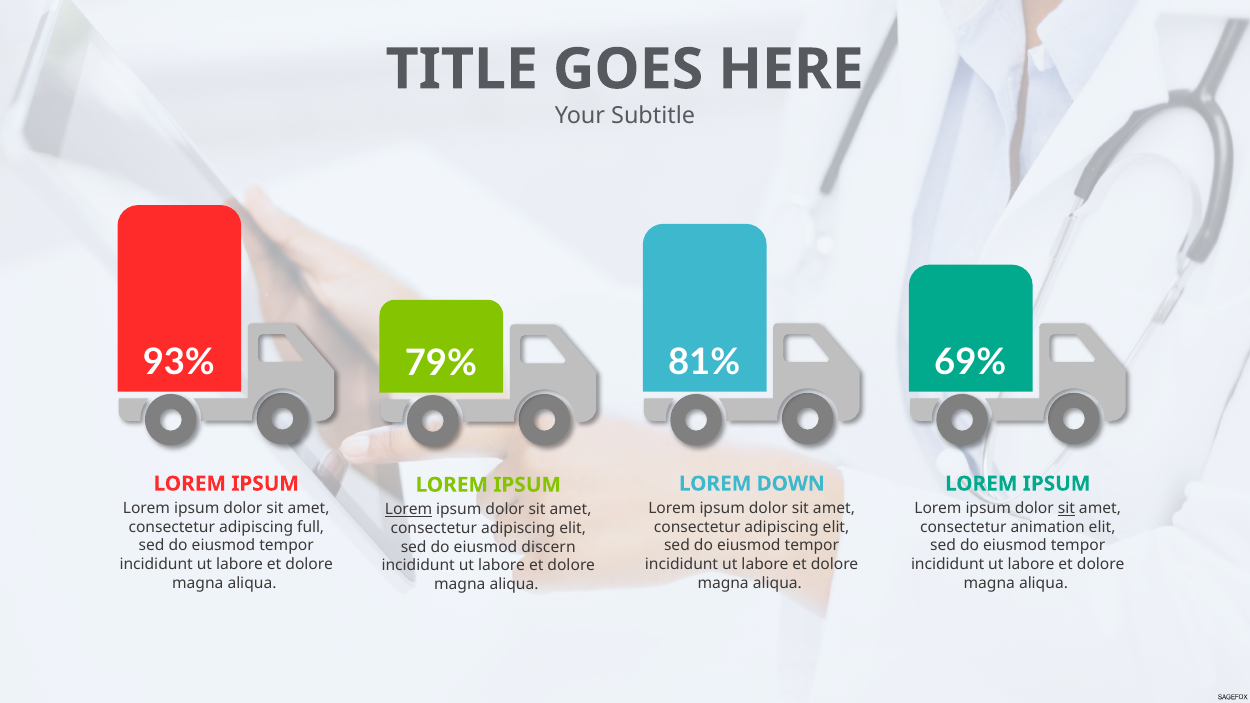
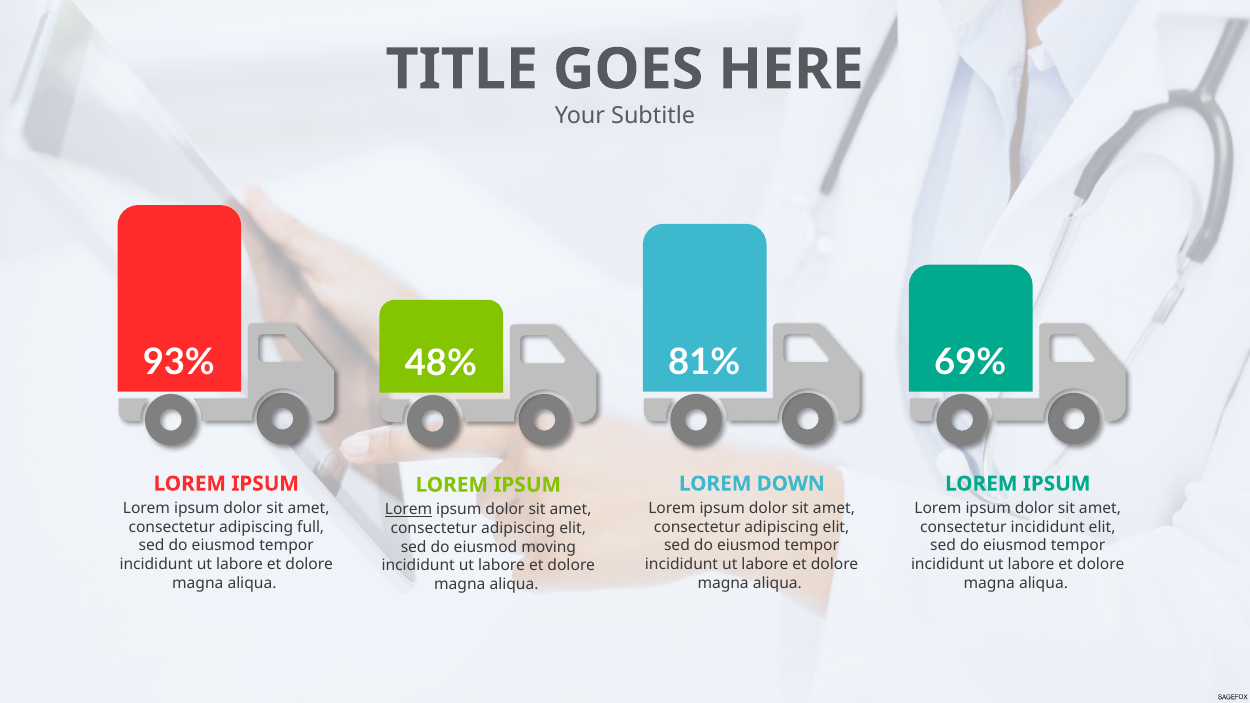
79%: 79% -> 48% (441, 364)
sit underline: present -> none (1066, 508)
consectetur animation: animation -> incididunt (1048, 527)
discern: discern -> moving (549, 547)
